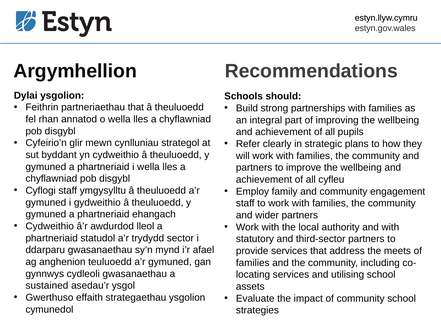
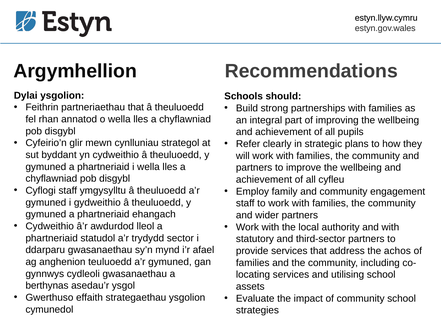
meets: meets -> achos (397, 251)
sustained: sustained -> berthynas (47, 285)
